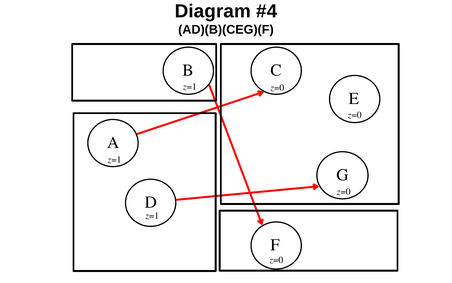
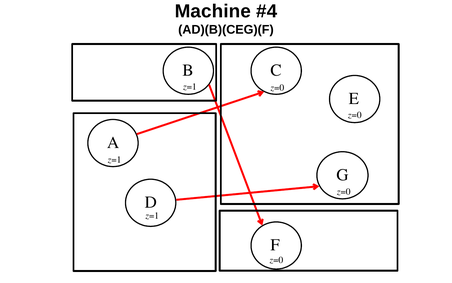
Diagram: Diagram -> Machine (213, 11)
